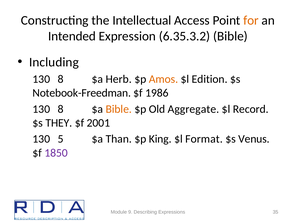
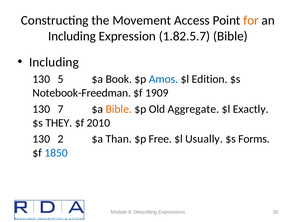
Intellectual: Intellectual -> Movement (142, 20)
Intended: Intended -> Including (72, 36)
6.35.3.2: 6.35.3.2 -> 1.82.5.7 (185, 36)
8: 8 -> 5 (61, 79)
Herb: Herb -> Book (119, 79)
Amos colour: orange -> blue (164, 79)
1986: 1986 -> 1909 (157, 93)
8: 8 -> 7 (61, 109)
Record: Record -> Exactly (251, 109)
2001: 2001 -> 2010 (98, 123)
5: 5 -> 2 (61, 139)
King: King -> Free (160, 139)
Format: Format -> Usually (204, 139)
Venus: Venus -> Forms (254, 139)
1850 colour: purple -> blue (56, 153)
